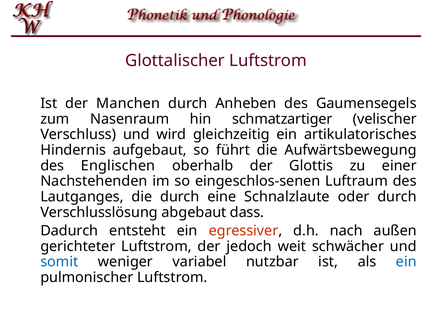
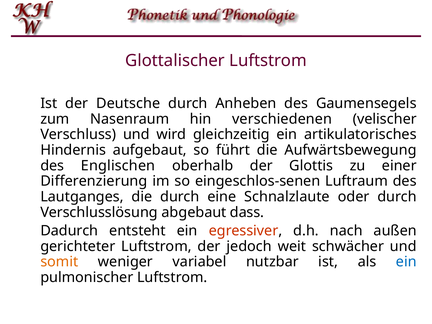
Manchen: Manchen -> Deutsche (128, 103)
schmatzartiger: schmatzartiger -> verschiedenen (282, 119)
Nachstehenden: Nachstehenden -> Differenzierung (94, 181)
somit colour: blue -> orange (59, 262)
